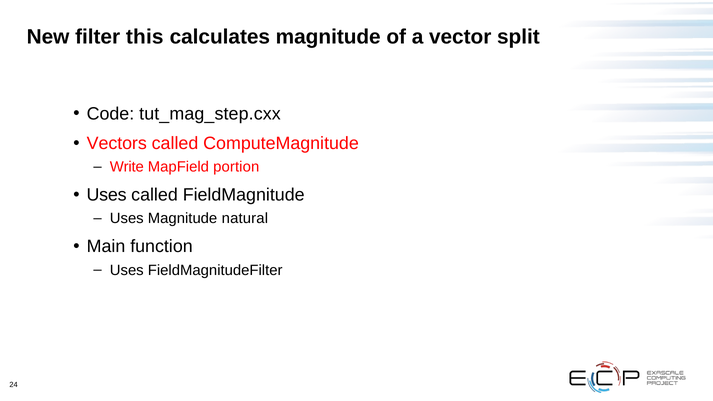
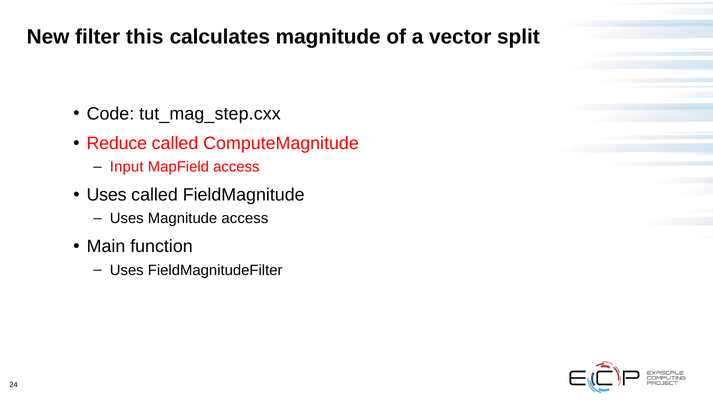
Vectors: Vectors -> Reduce (117, 143)
Write: Write -> Input (127, 167)
MapField portion: portion -> access (236, 167)
Magnitude natural: natural -> access (245, 219)
